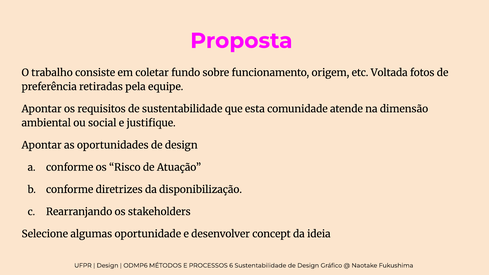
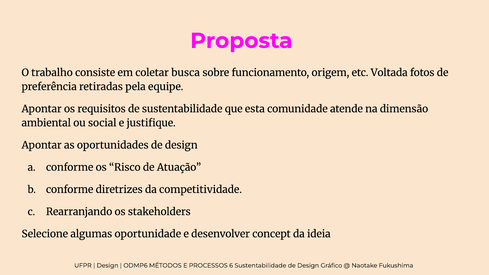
fundo: fundo -> busca (186, 73)
disponibilização: disponibilização -> competitividade (201, 190)
